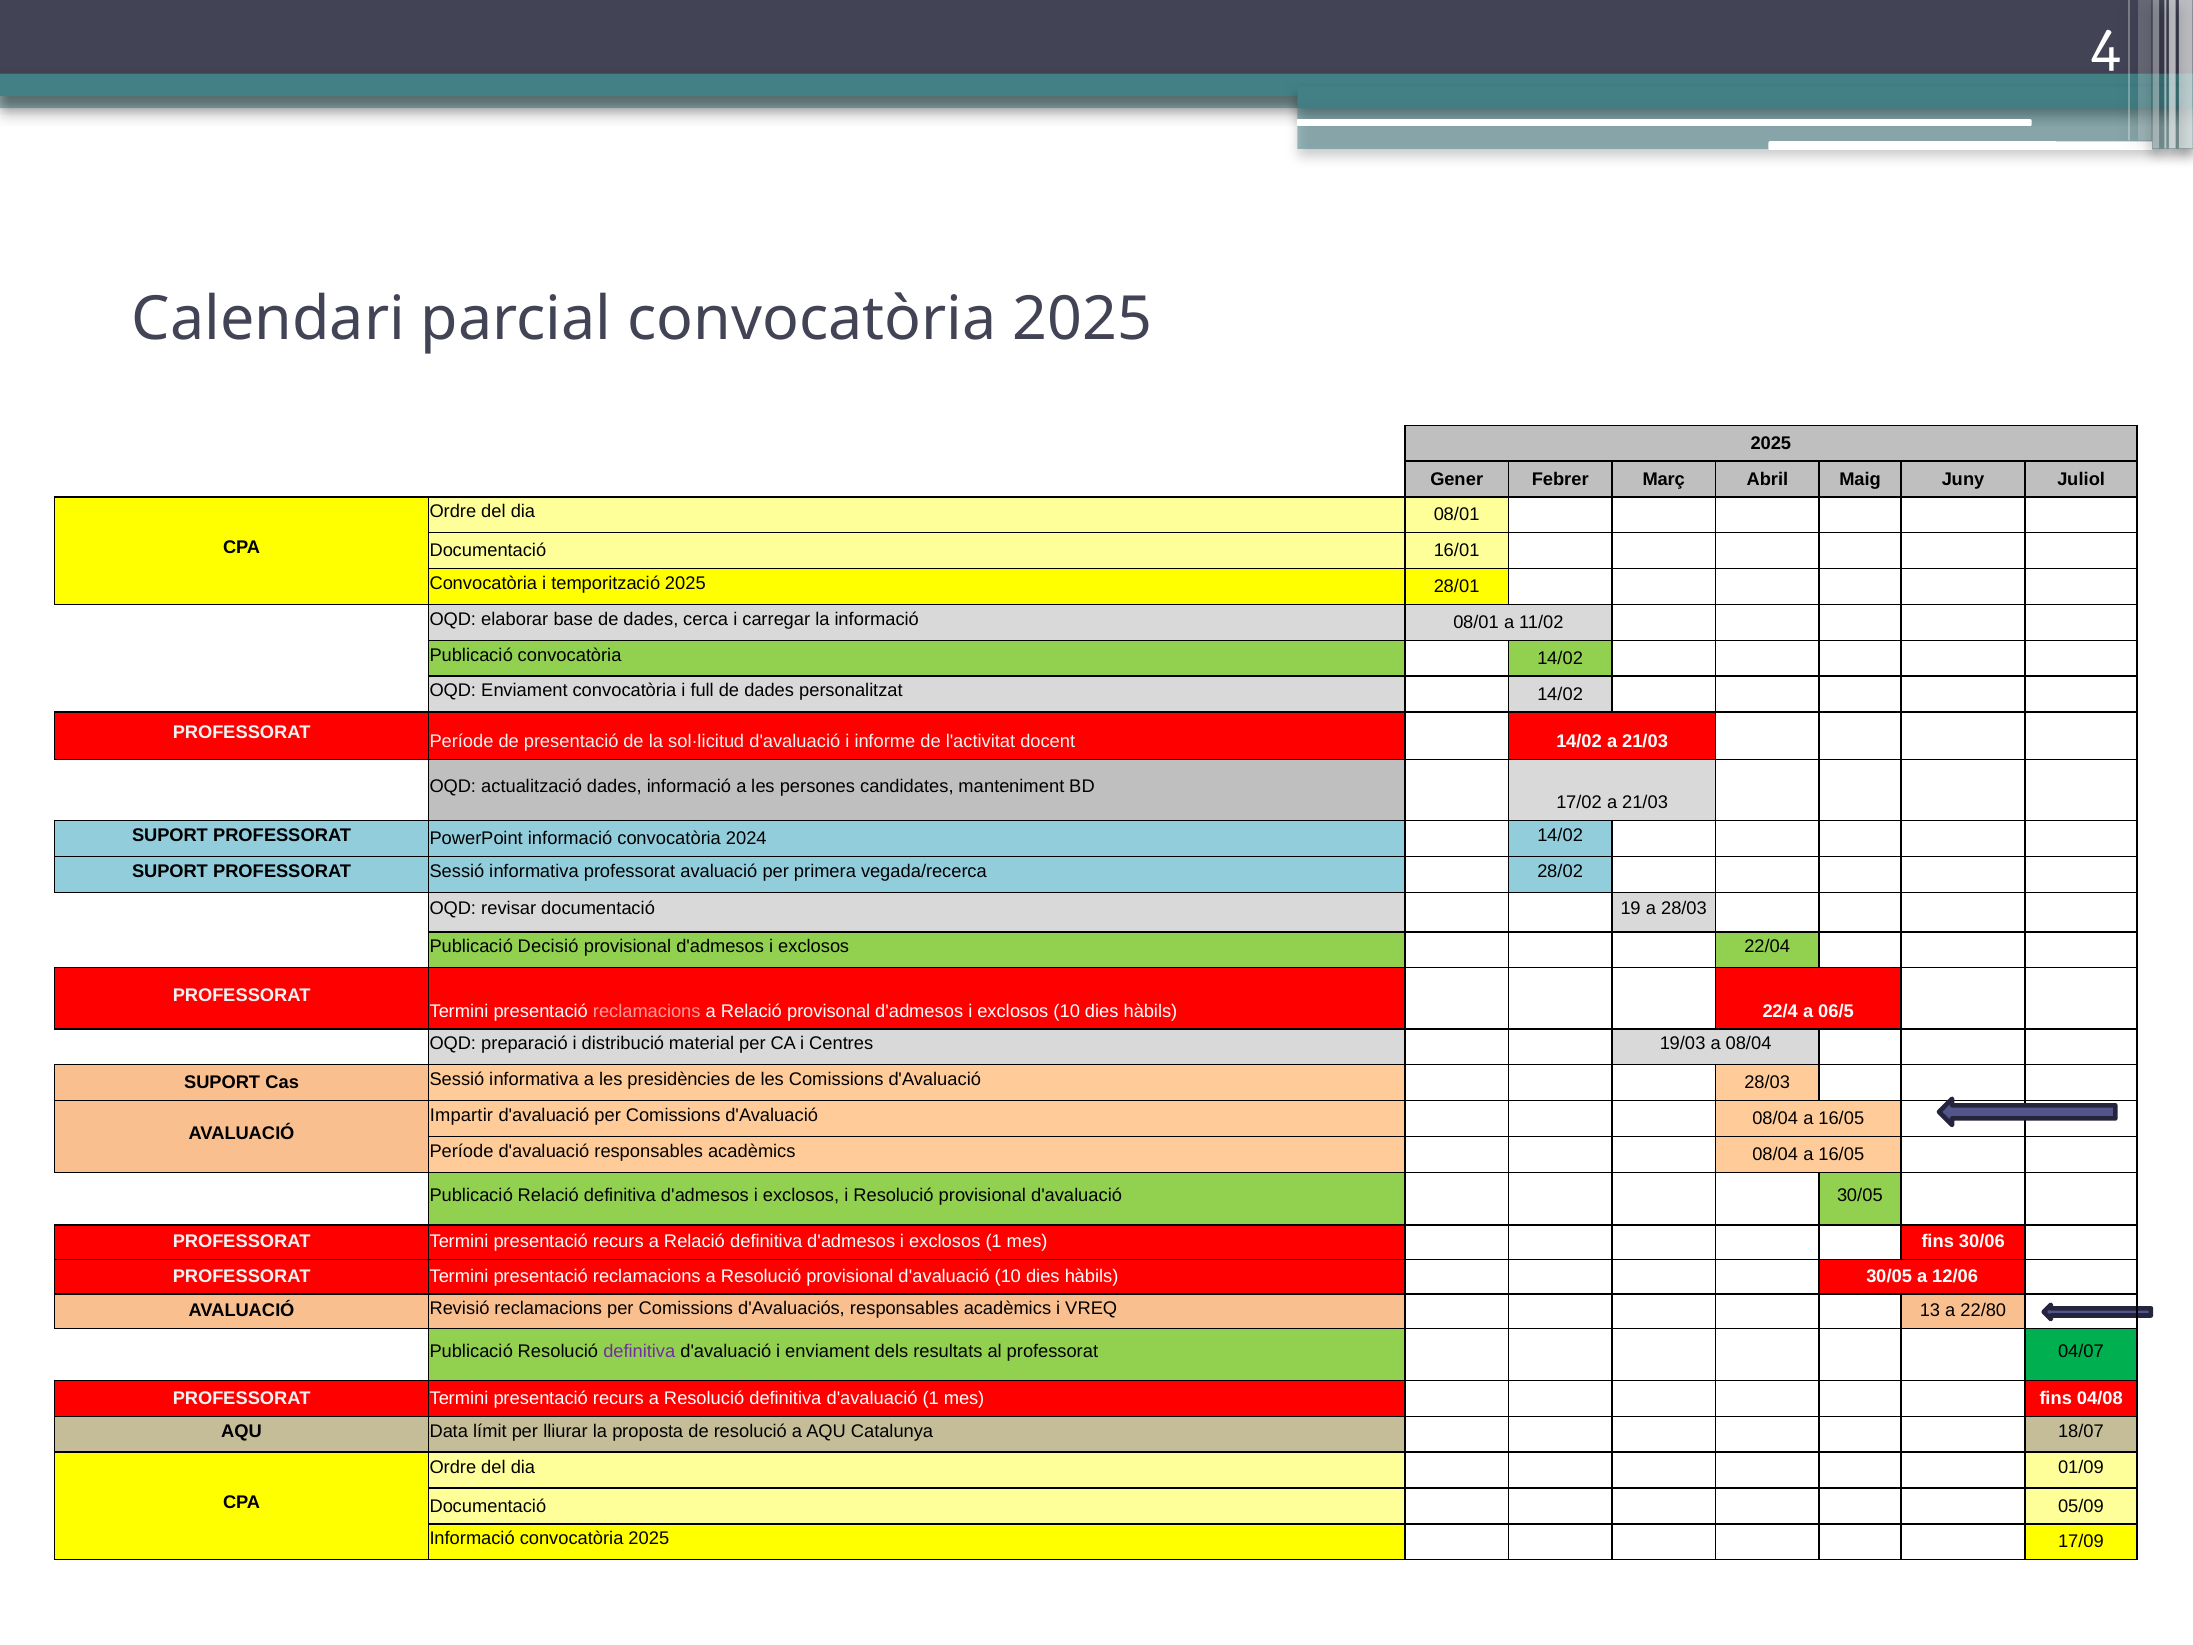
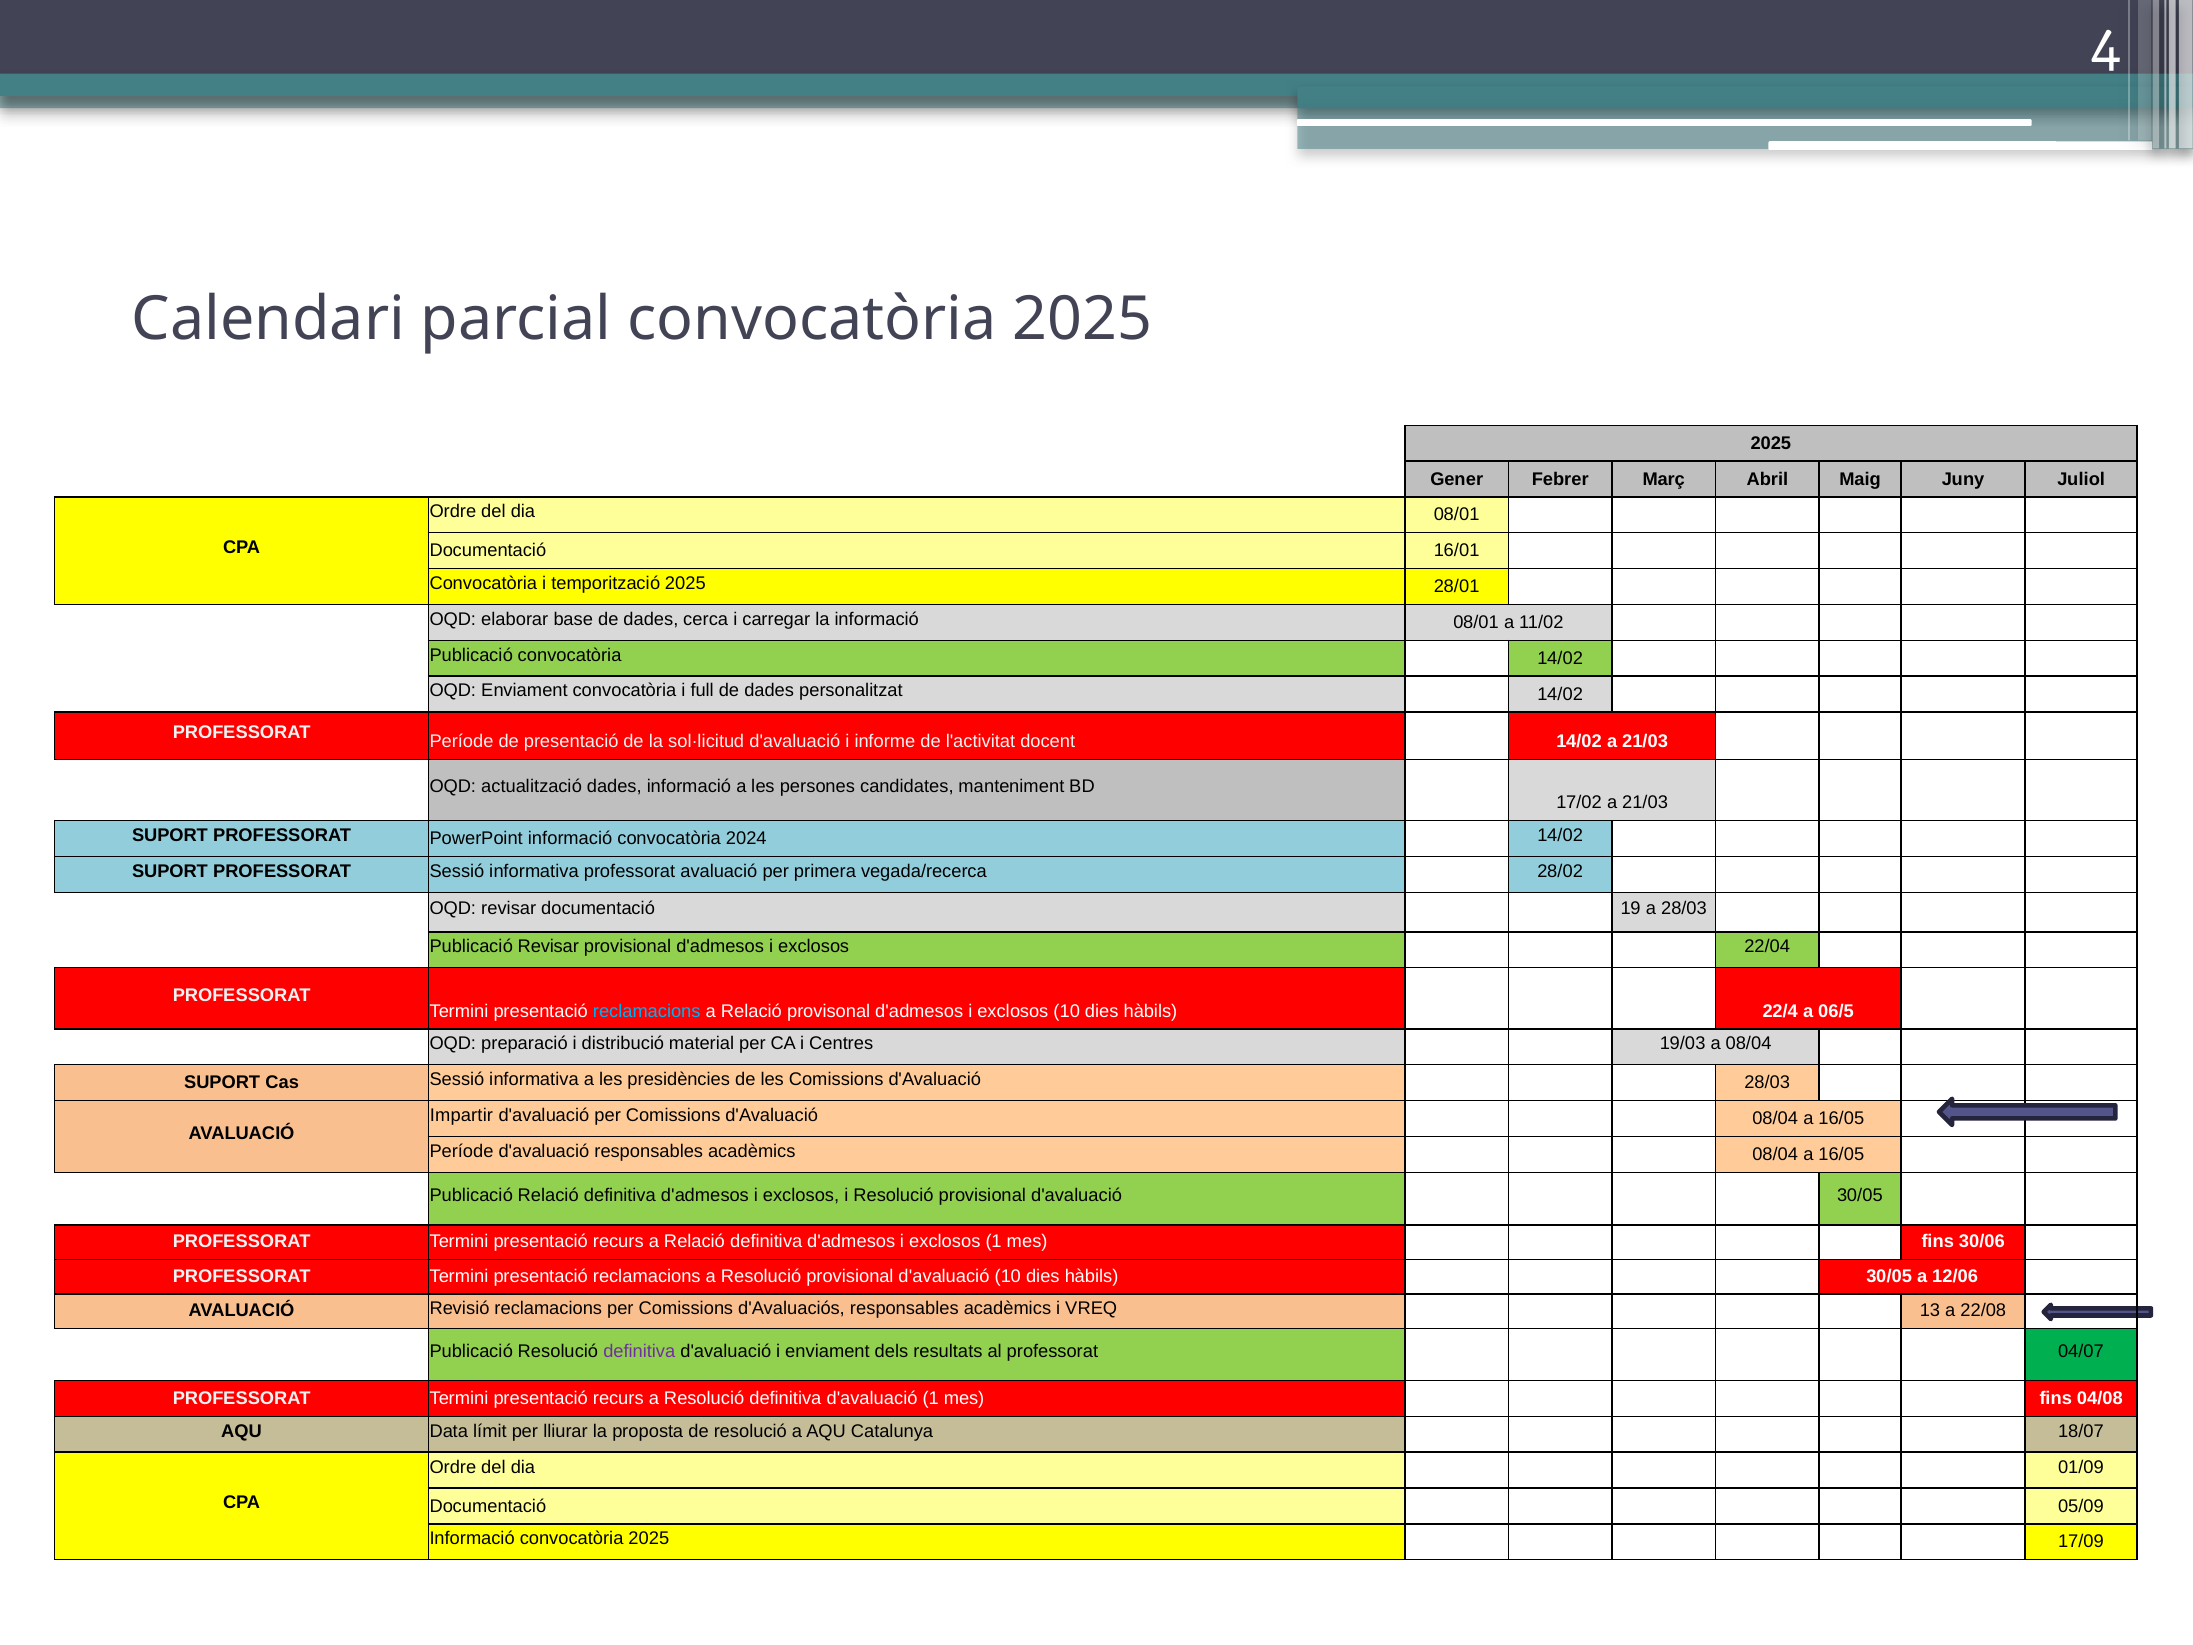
Publicació Decisió: Decisió -> Revisar (548, 947)
reclamacions colour: pink -> light blue (647, 1011)
22/80: 22/80 -> 22/08 (1983, 1311)
